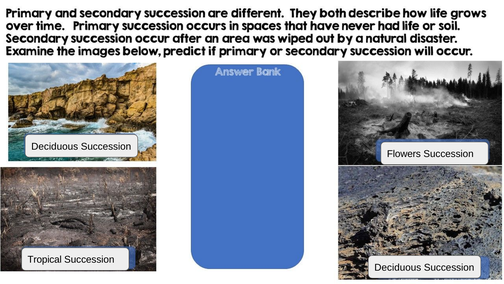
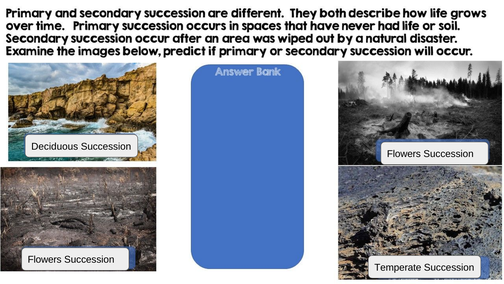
Tropical: Tropical -> Flowers (45, 259)
Deciduous: Deciduous -> Temperate (398, 267)
